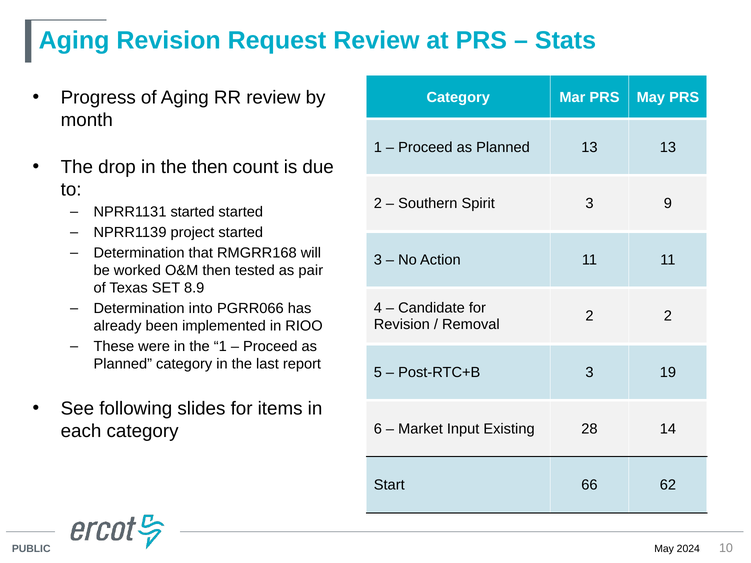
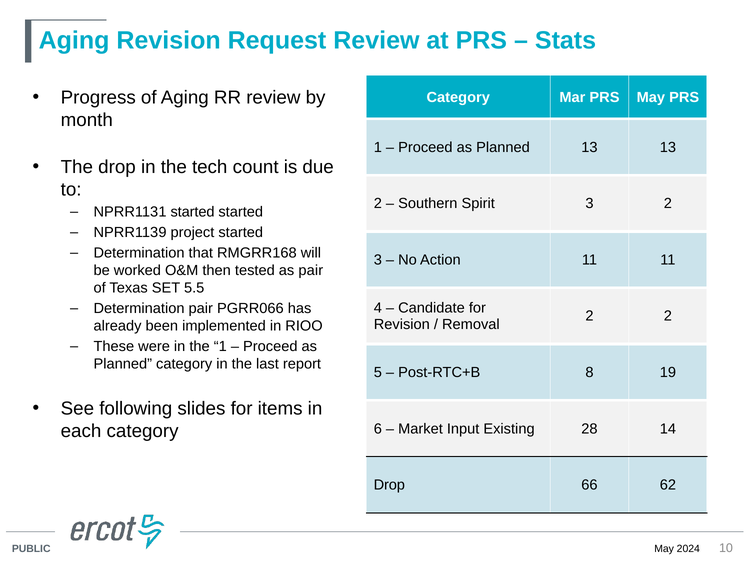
the then: then -> tech (210, 167)
3 9: 9 -> 2 (668, 204)
8.9: 8.9 -> 5.5 (194, 288)
Determination into: into -> pair (201, 309)
Post-RTC+B 3: 3 -> 8 (590, 373)
Start: Start -> Drop (389, 485)
